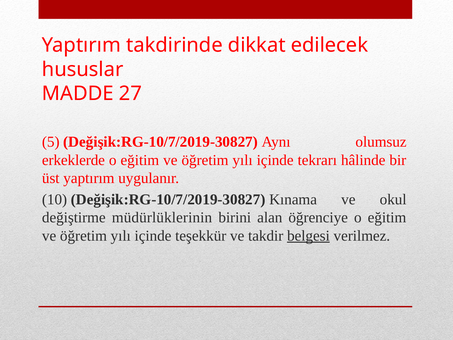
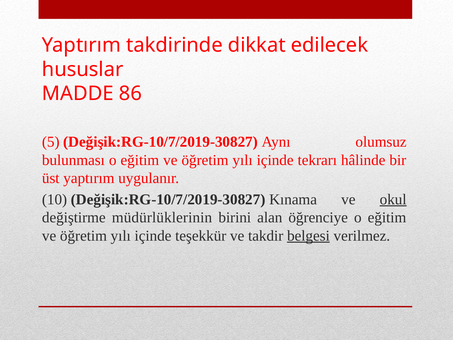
27: 27 -> 86 (130, 93)
erkeklerde: erkeklerde -> bulunması (73, 160)
okul underline: none -> present (393, 199)
